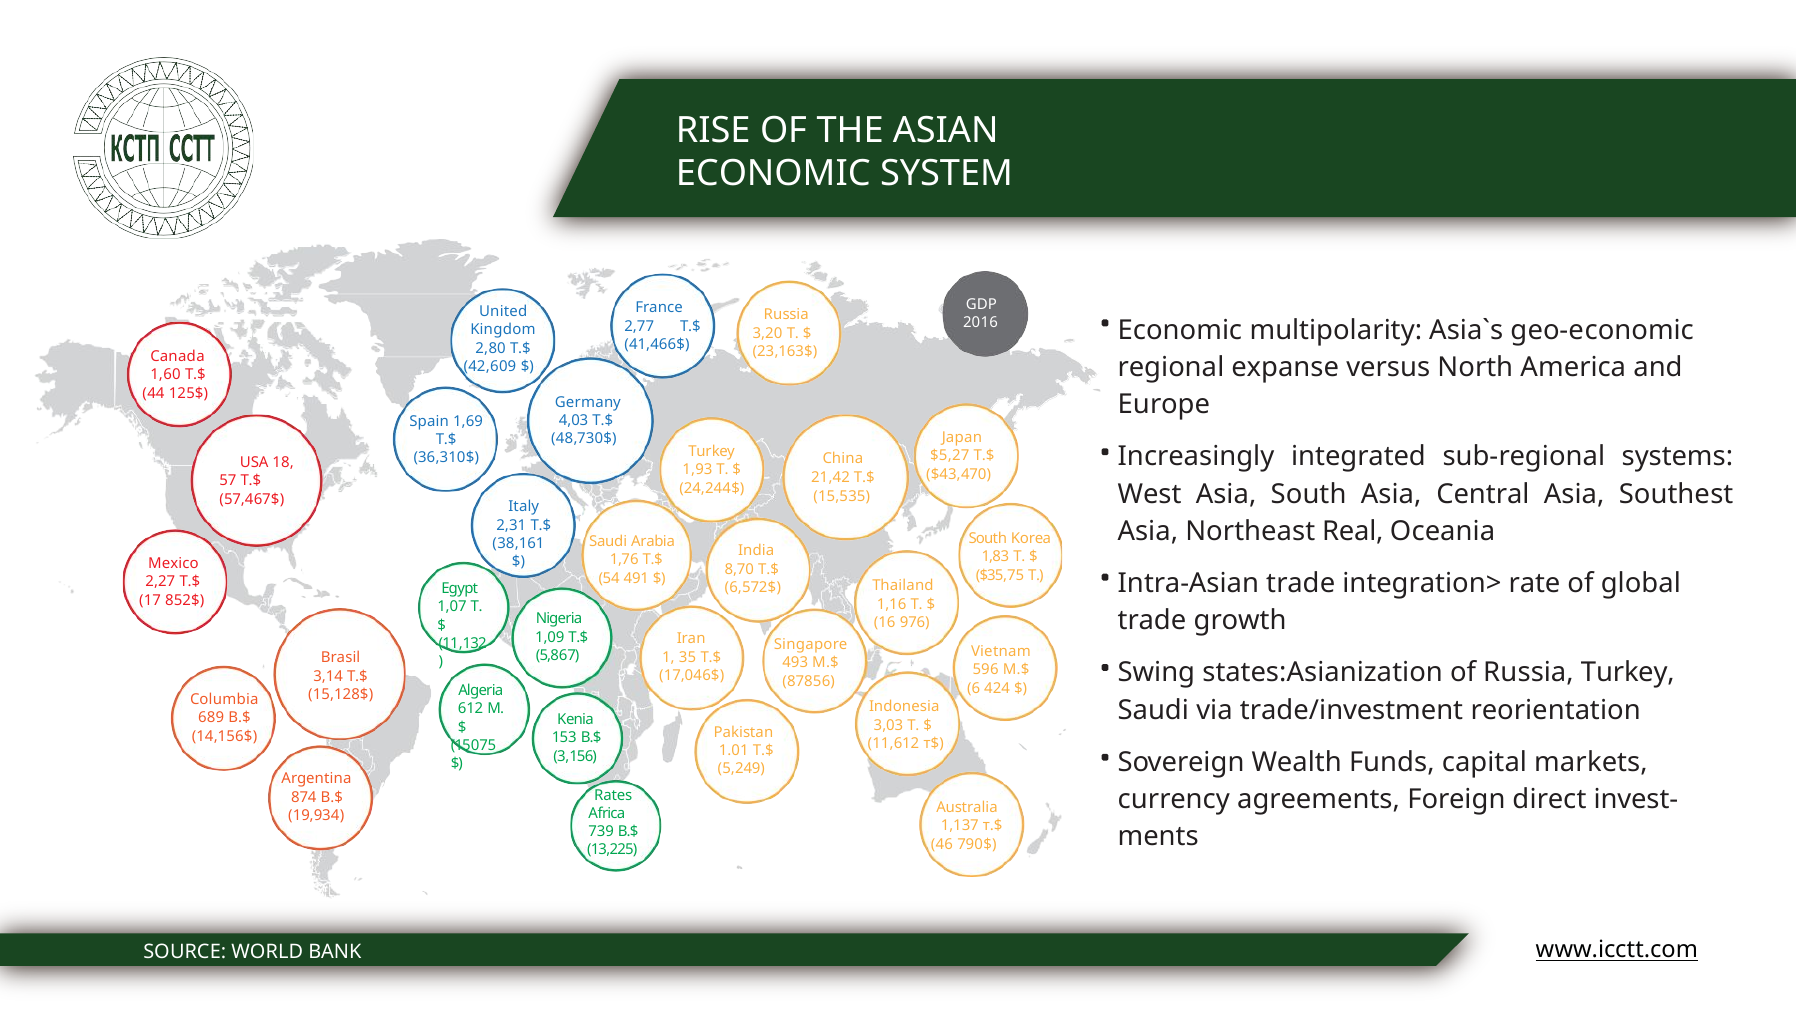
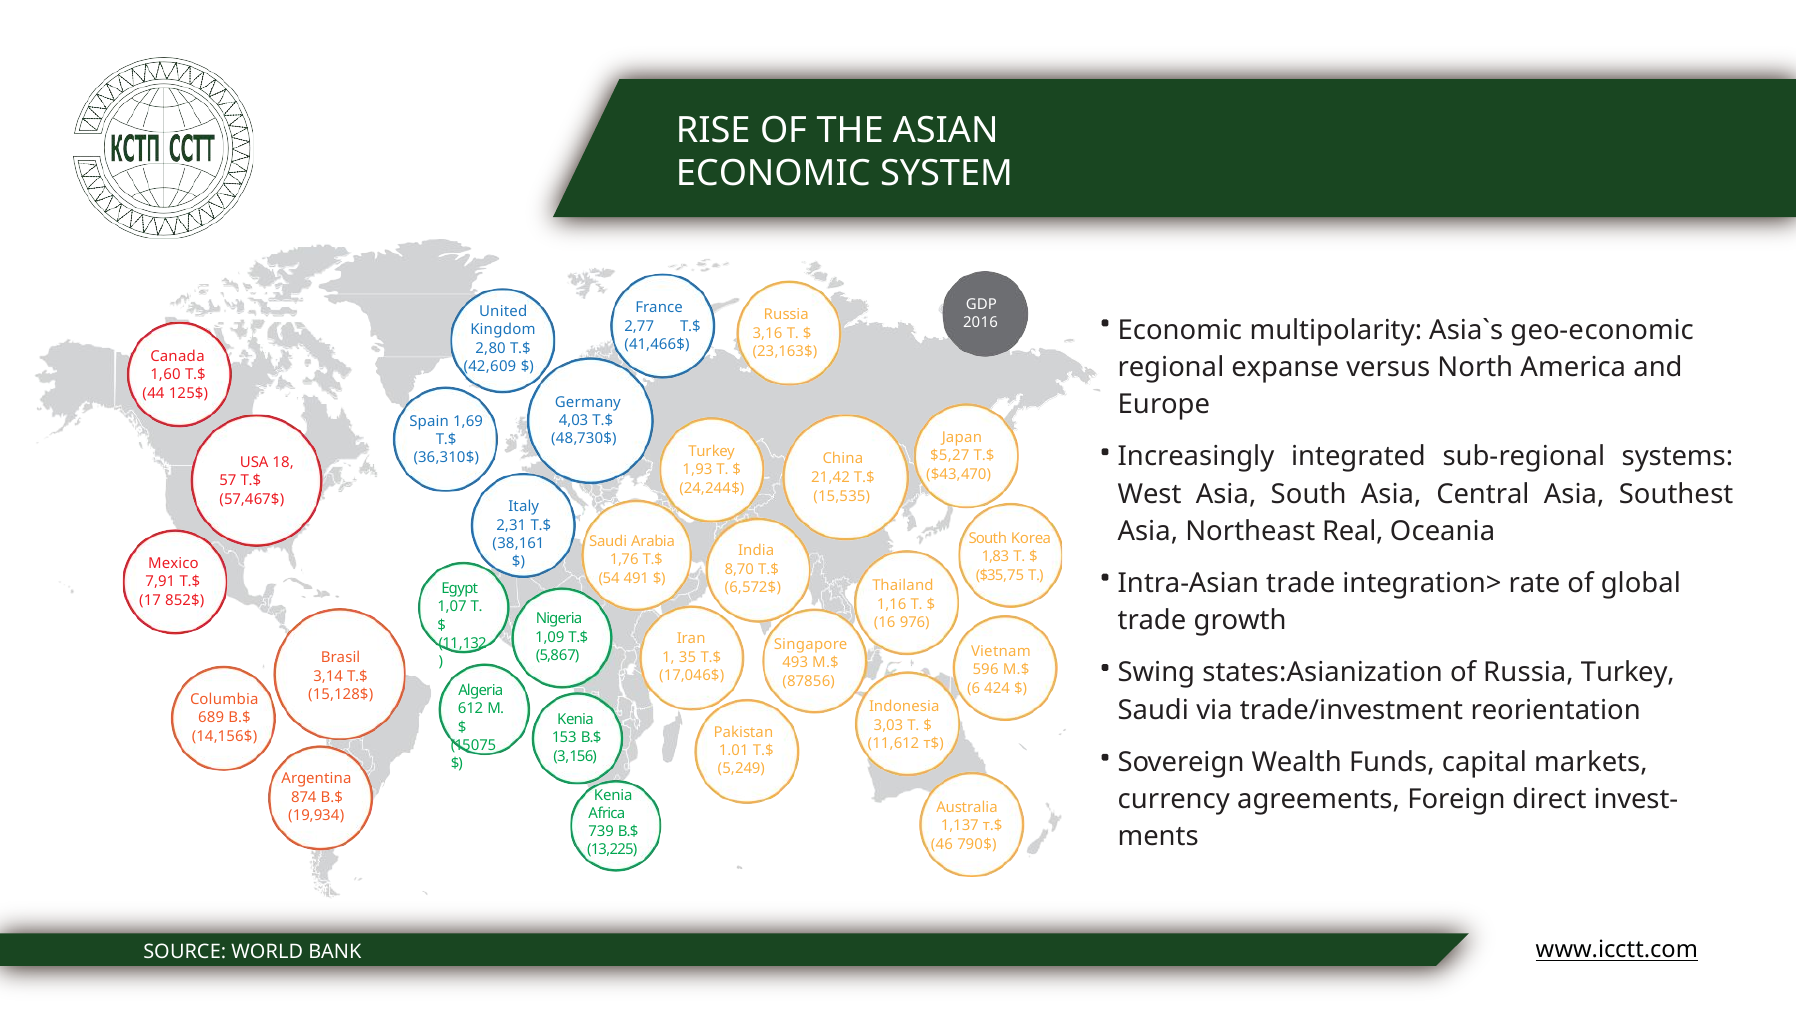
3,20: 3,20 -> 3,16 (767, 333)
2,27: 2,27 -> 7,91 (160, 582)
Rates: Rates -> Kenia (613, 795)
